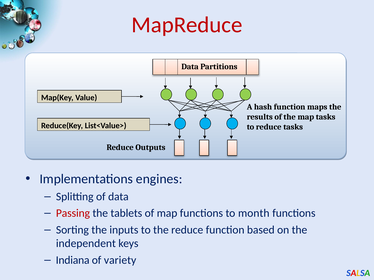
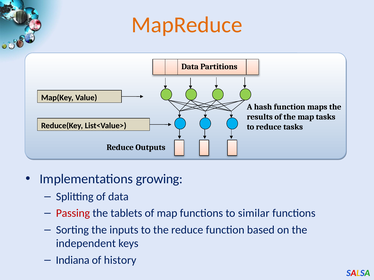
MapReduce colour: red -> orange (187, 25)
engines: engines -> growing (159, 179)
month: month -> similar (254, 214)
variety: variety -> history (120, 261)
